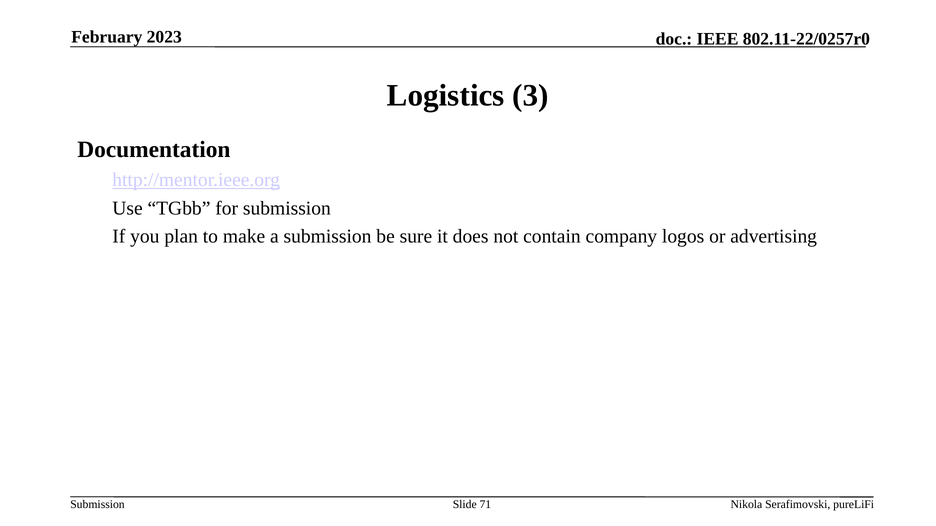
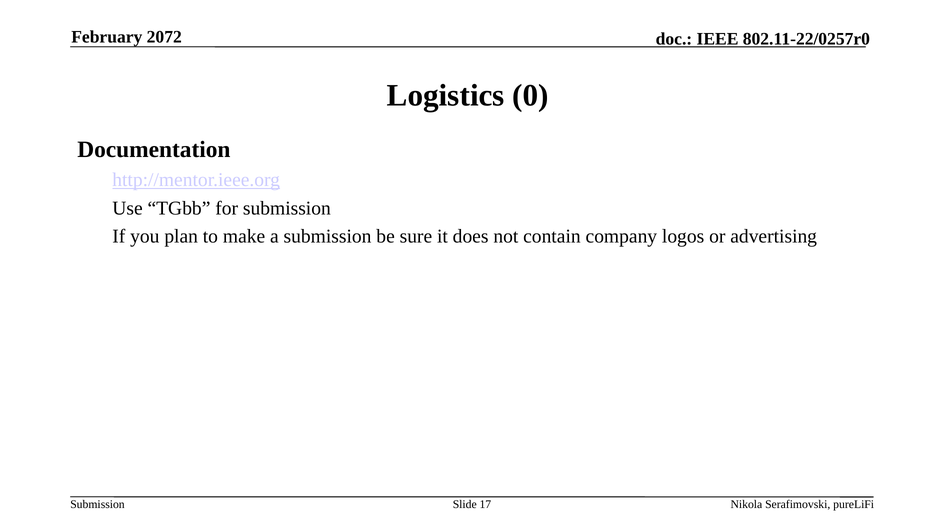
2023: 2023 -> 2072 (164, 37)
3: 3 -> 0 (531, 96)
71: 71 -> 17 (485, 505)
